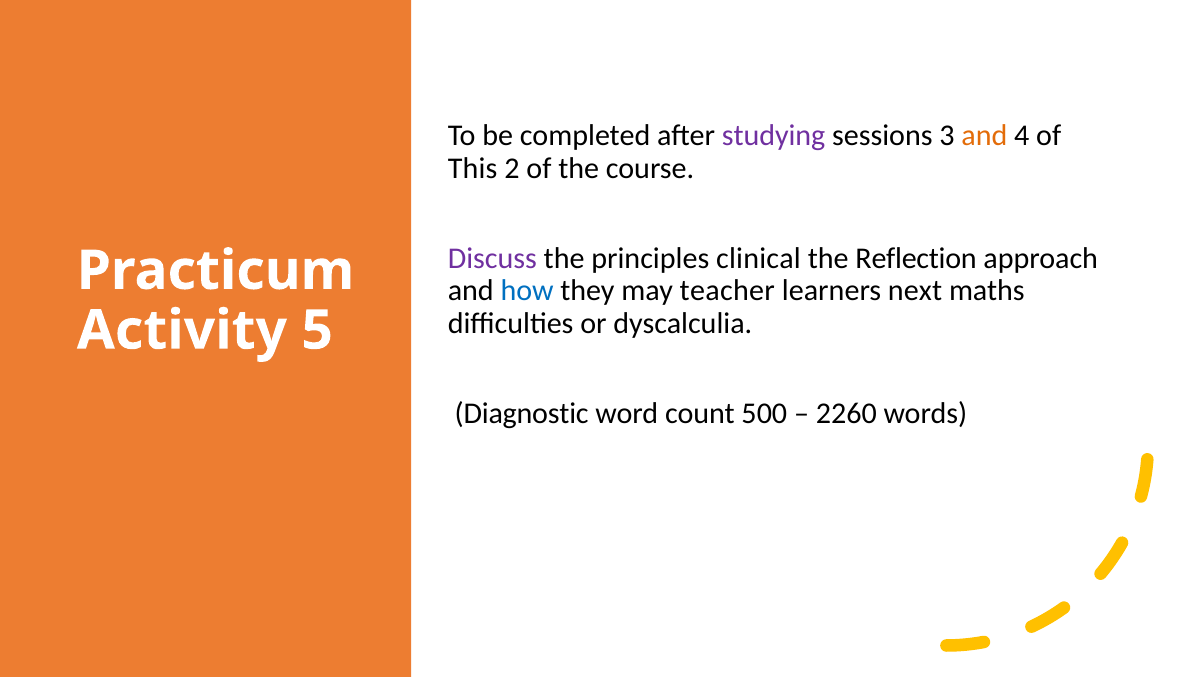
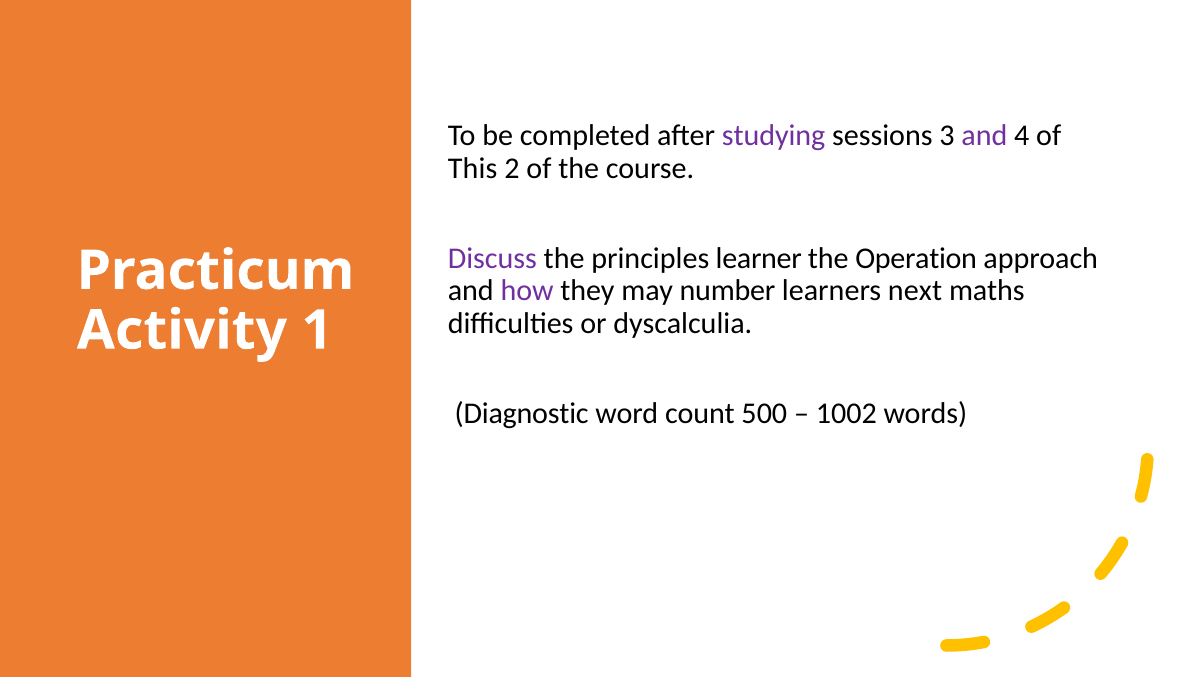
and colour: orange -> purple (984, 136)
clinical: clinical -> learner (759, 258)
Reflection: Reflection -> Operation (916, 258)
how colour: blue -> purple (527, 291)
teacher: teacher -> number (728, 291)
5: 5 -> 1 (317, 330)
2260: 2260 -> 1002 (846, 413)
